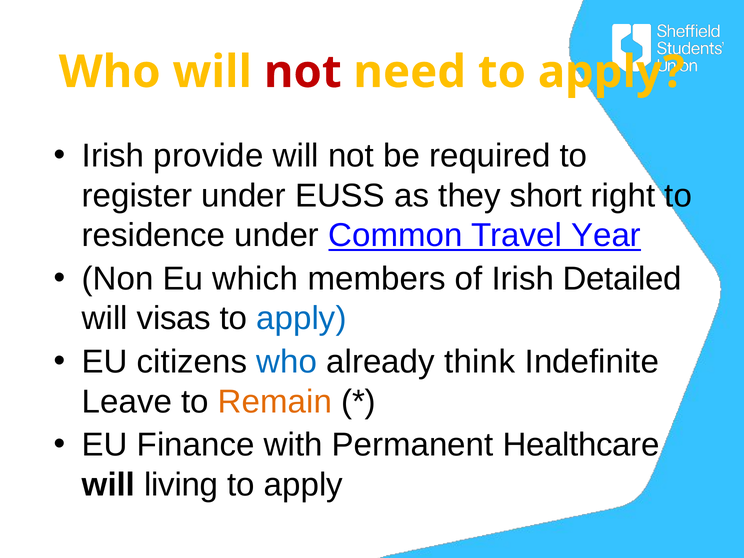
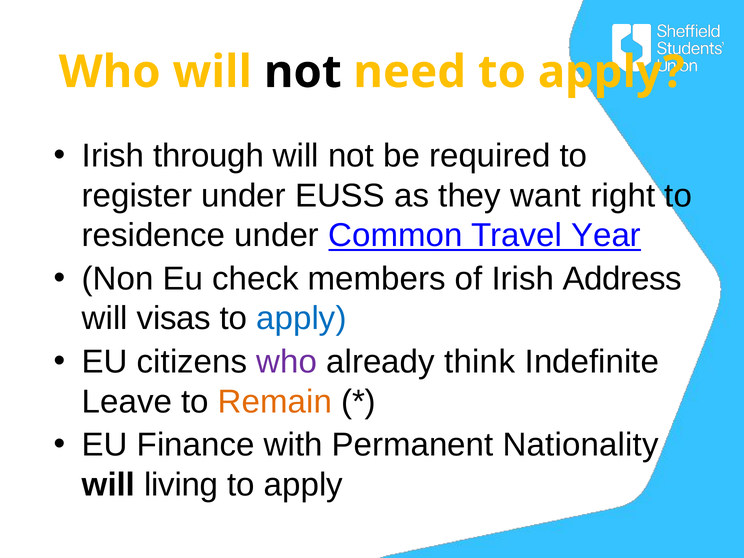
not colour: red -> black (303, 72)
provide: provide -> through (209, 156)
short: short -> want (546, 196)
which: which -> check (255, 279)
Detailed: Detailed -> Address (622, 279)
who colour: blue -> purple (287, 362)
Healthcare: Healthcare -> Nationality (581, 445)
